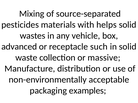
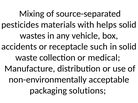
advanced: advanced -> accidents (19, 47)
massive: massive -> medical (104, 58)
examples: examples -> solutions (87, 91)
